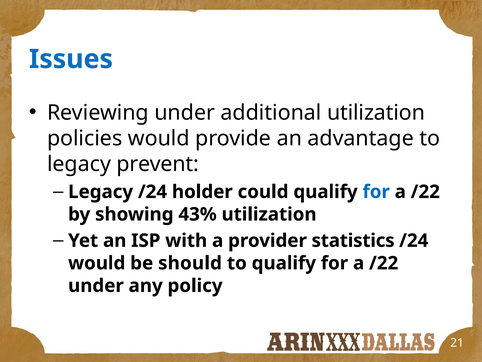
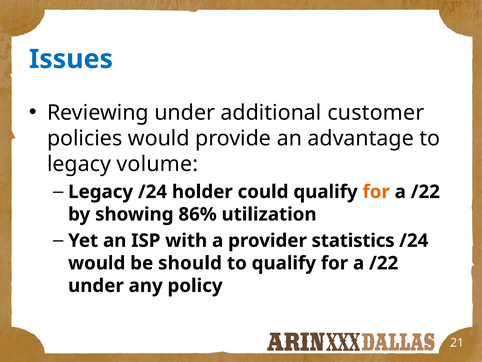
additional utilization: utilization -> customer (376, 112)
prevent: prevent -> volume (157, 164)
for colour: blue -> orange (376, 192)
43%: 43% -> 86% (198, 214)
